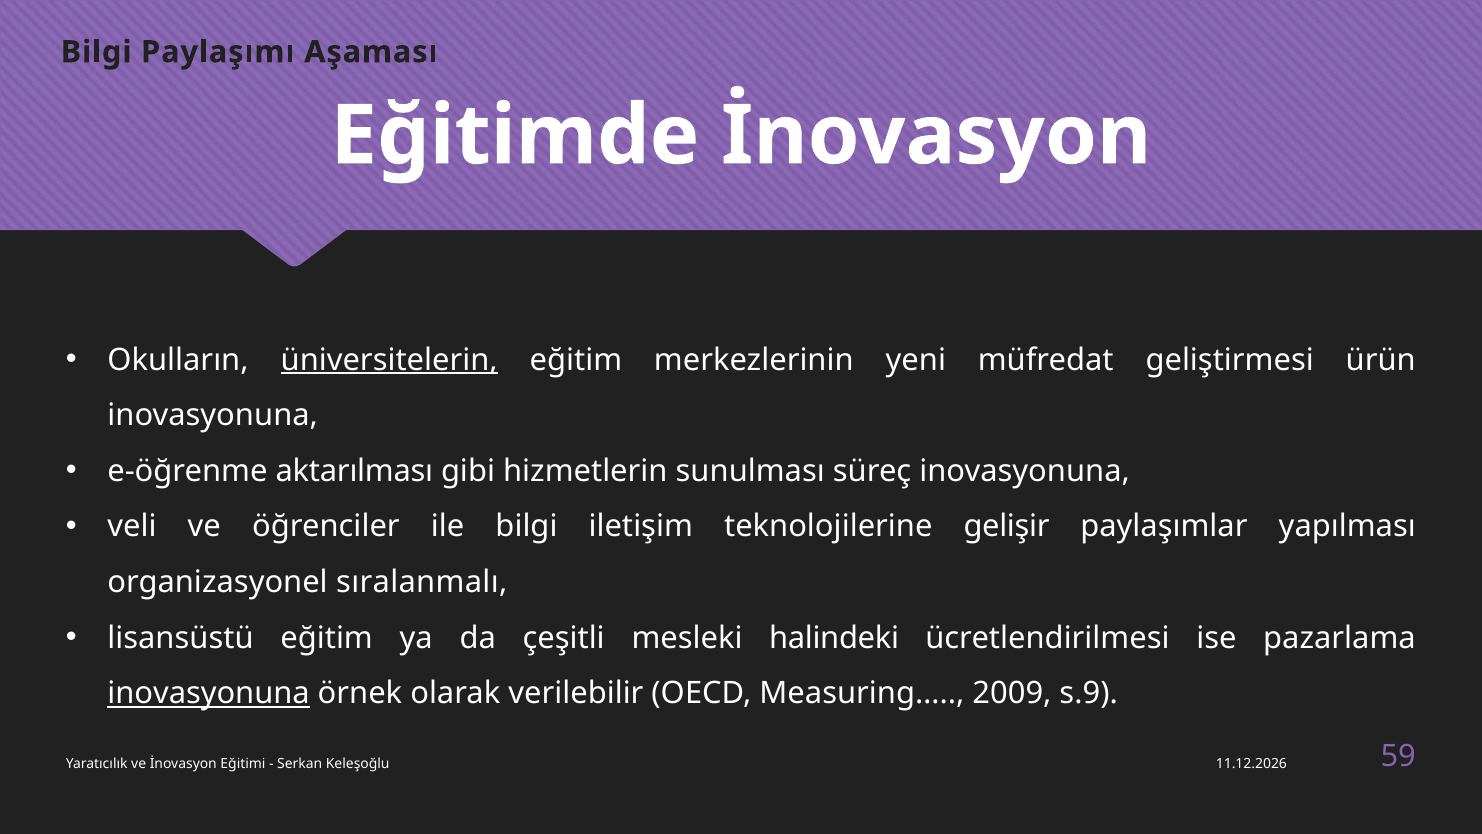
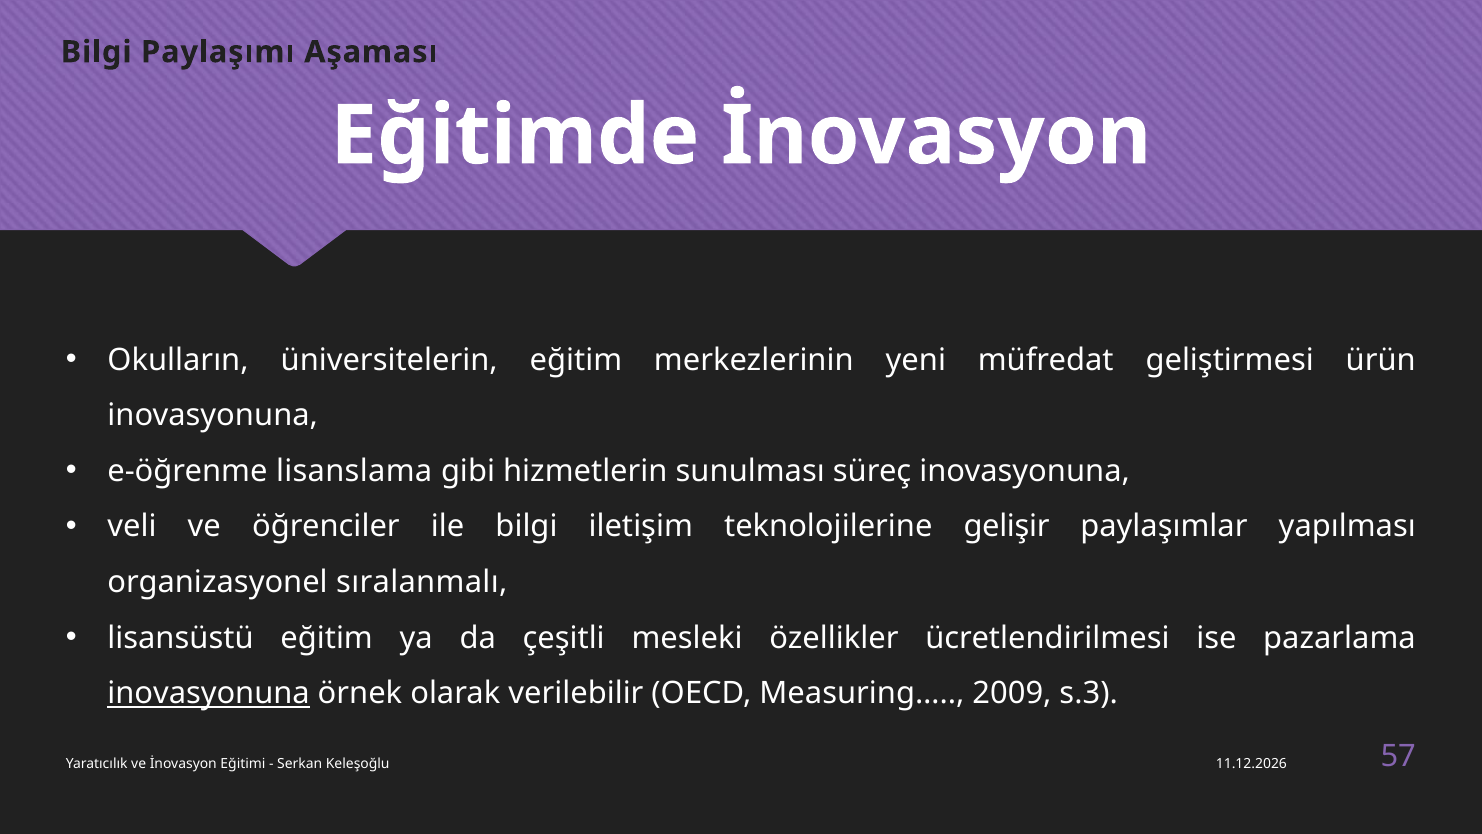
üniversitelerin underline: present -> none (389, 360)
aktarılması: aktarılması -> lisanslama (354, 471)
halindeki: halindeki -> özellikler (834, 638)
s.9: s.9 -> s.3 (1089, 693)
59: 59 -> 57 (1398, 756)
